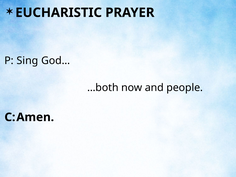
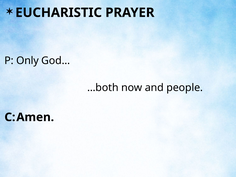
Sing: Sing -> Only (28, 61)
